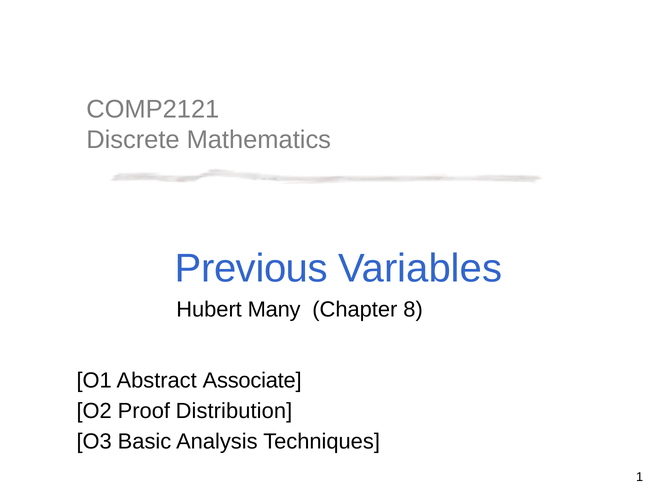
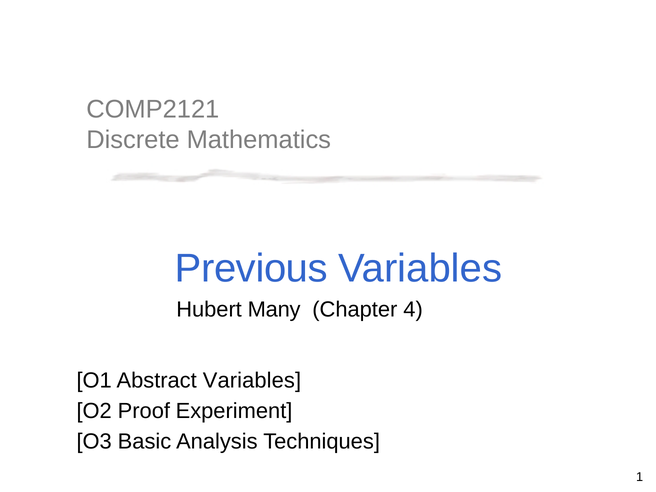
8: 8 -> 4 (413, 309)
Abstract Associate: Associate -> Variables (252, 380)
Distribution: Distribution -> Experiment (234, 411)
